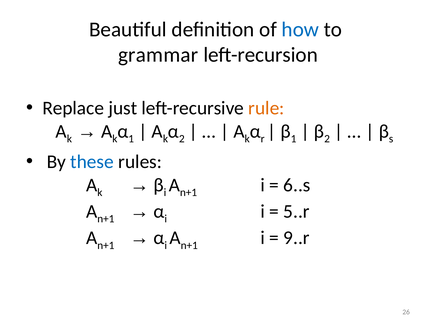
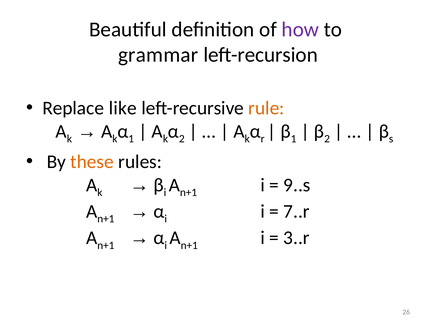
how colour: blue -> purple (300, 29)
just: just -> like (123, 108)
these colour: blue -> orange (92, 162)
6..s: 6..s -> 9..s (297, 185)
5..r: 5..r -> 7..r (297, 211)
9..r: 9..r -> 3..r (297, 238)
